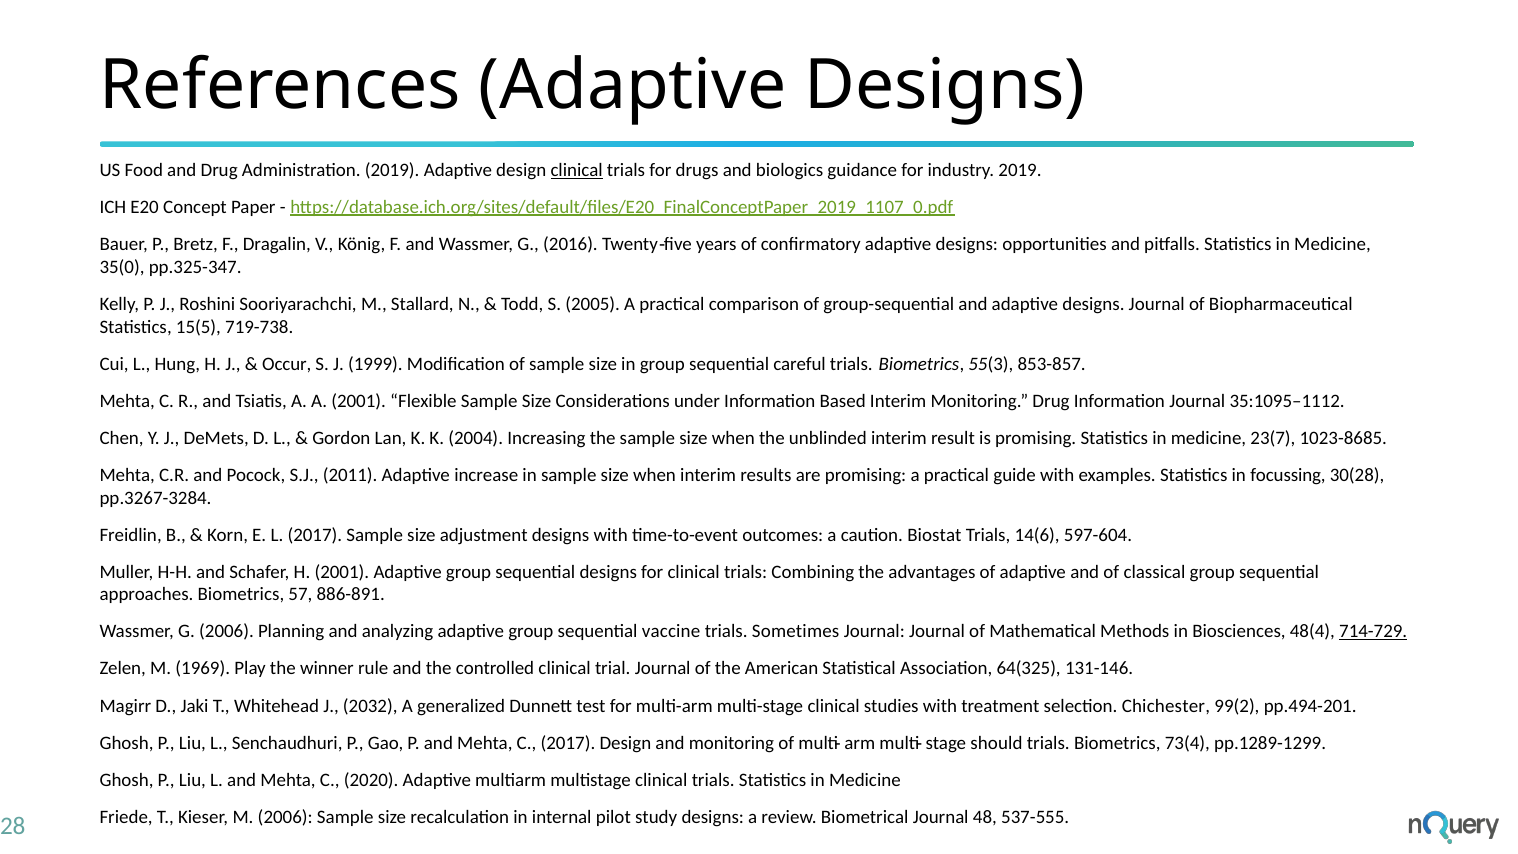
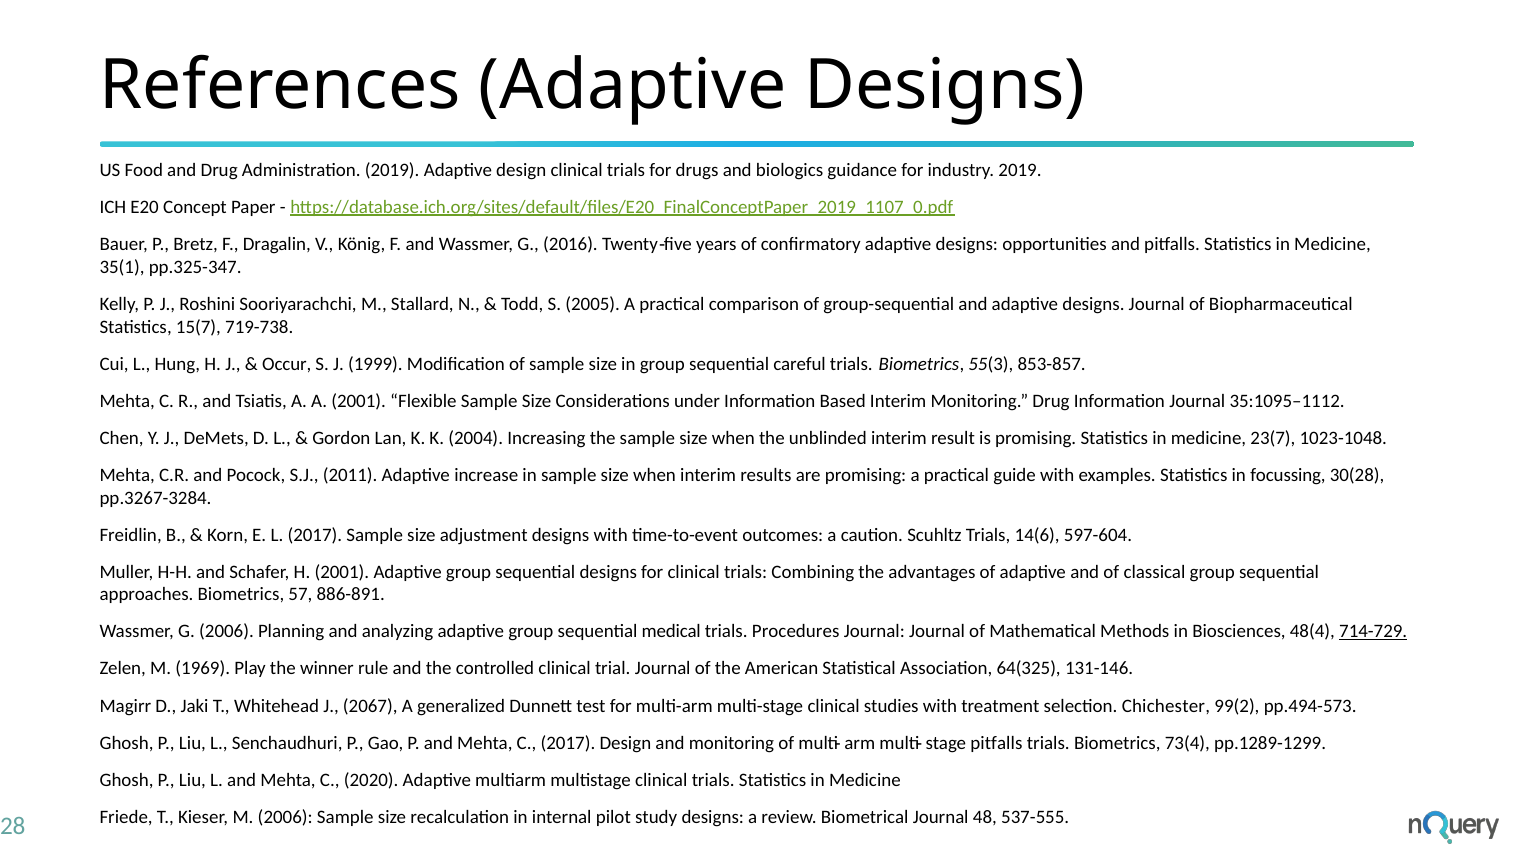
clinical underline: present -> none (577, 170)
35(0: 35(0 -> 35(1 (122, 267)
15(5: 15(5 -> 15(7 (198, 327)
1023-8685: 1023-8685 -> 1023-1048 (1343, 438)
Biostat: Biostat -> Scuhltz (934, 535)
vaccine: vaccine -> medical (671, 632)
Sometimes: Sometimes -> Procedures (796, 632)
2032: 2032 -> 2067 (370, 706)
pp.494-201: pp.494-201 -> pp.494-573 (1310, 706)
should: should -> pitfalls (996, 743)
